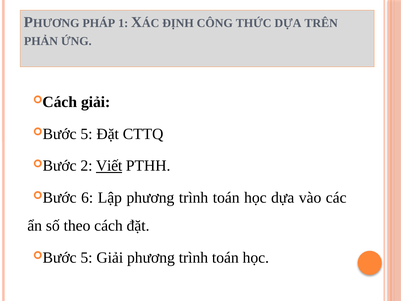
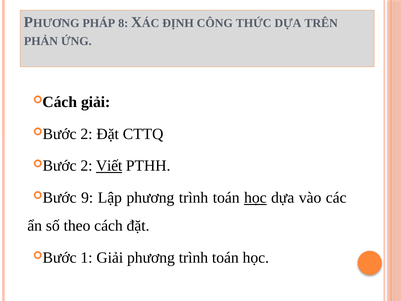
1: 1 -> 8 (123, 23)
5: 5 -> 2 (86, 134)
6: 6 -> 9 (87, 198)
học underline: none -> present (255, 198)
5: 5 -> 1 (86, 257)
